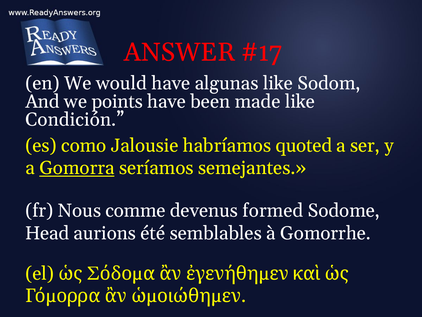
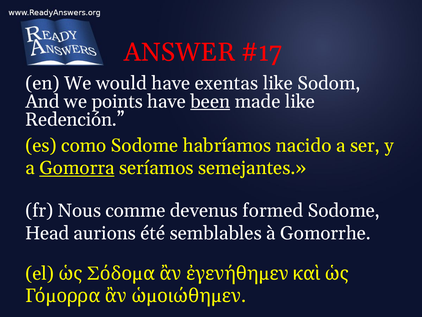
algunas: algunas -> exentas (226, 83)
been underline: none -> present (210, 101)
Condición: Condición -> Redención (75, 119)
como Jalousie: Jalousie -> Sodome (145, 145)
quoted: quoted -> nacido (304, 145)
